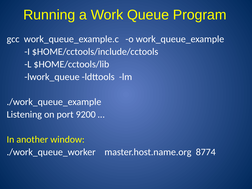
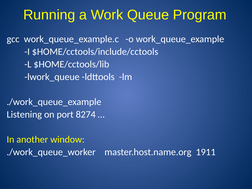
9200: 9200 -> 8274 (86, 114)
8774: 8774 -> 1911 (206, 152)
